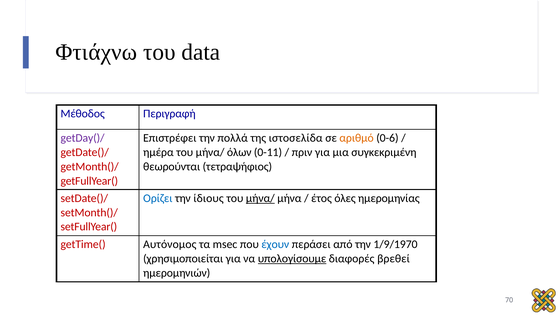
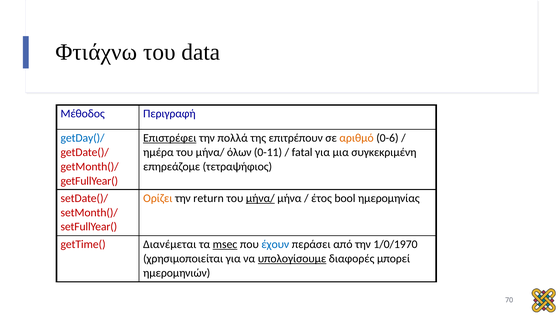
getDay()/ colour: purple -> blue (83, 138)
Επιστρέφει underline: none -> present (170, 138)
ιστοσελίδα: ιστοσελίδα -> επιτρέπουν (296, 138)
πριν: πριν -> fatal (302, 152)
θεωρούνται: θεωρούνται -> επηρεάζομε (172, 166)
Ορίζει colour: blue -> orange (158, 198)
ίδιους: ίδιους -> return (209, 198)
όλες: όλες -> bool (345, 198)
Αυτόνομος: Αυτόνομος -> Διανέμεται (170, 244)
msec underline: none -> present (225, 244)
1/9/1970: 1/9/1970 -> 1/0/1970 (395, 244)
βρεθεί: βρεθεί -> μπορεί (394, 258)
